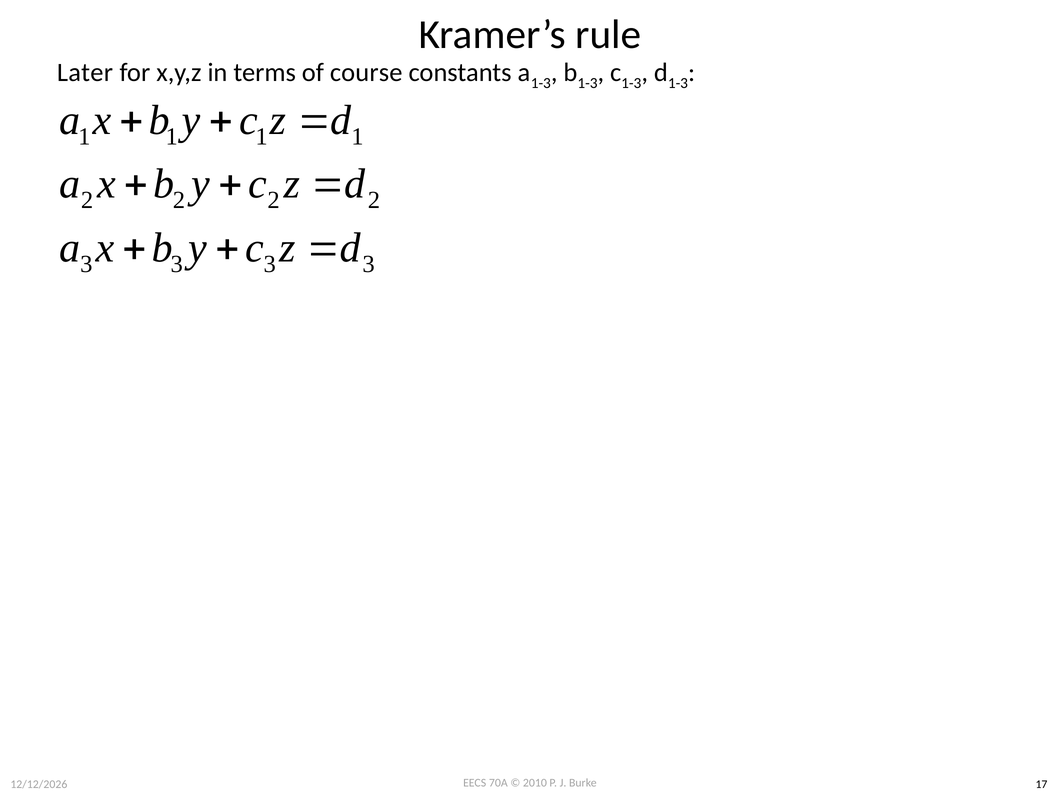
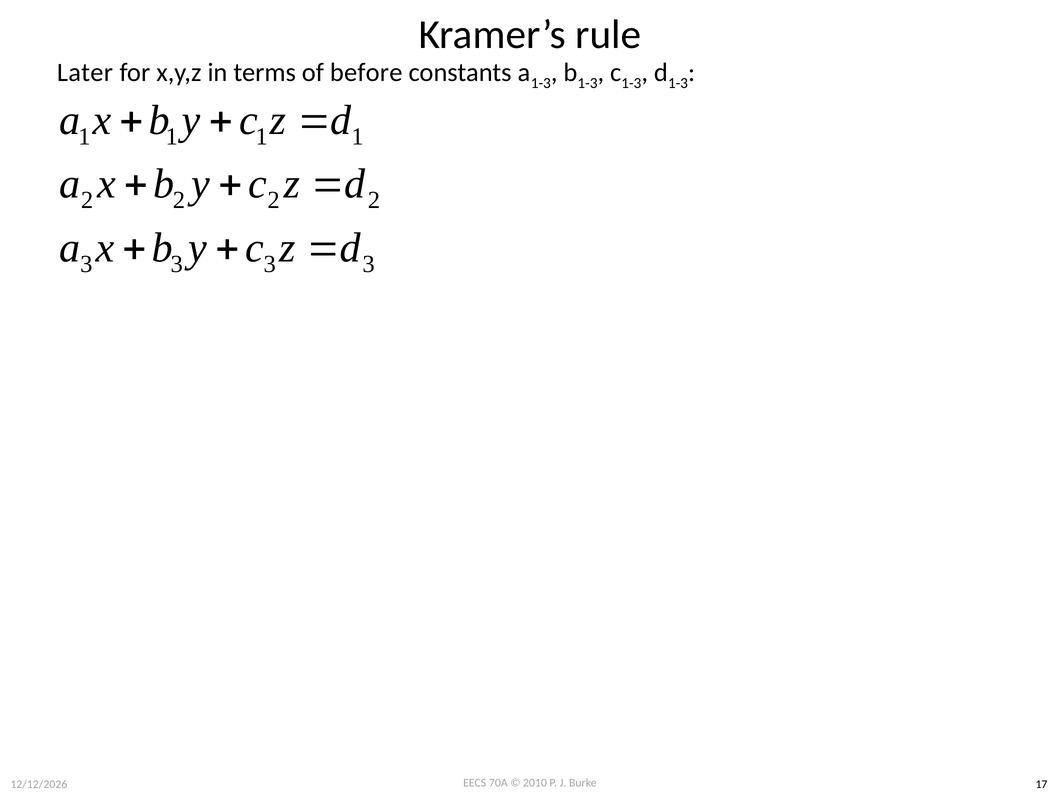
course: course -> before (366, 73)
